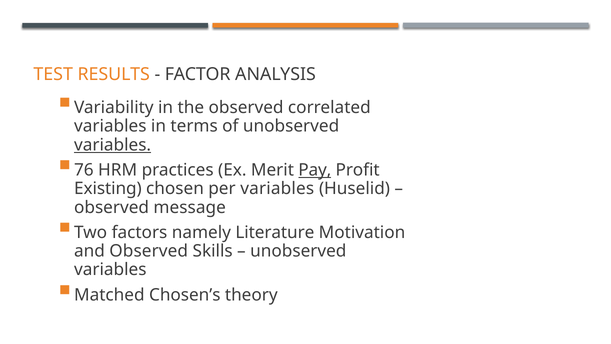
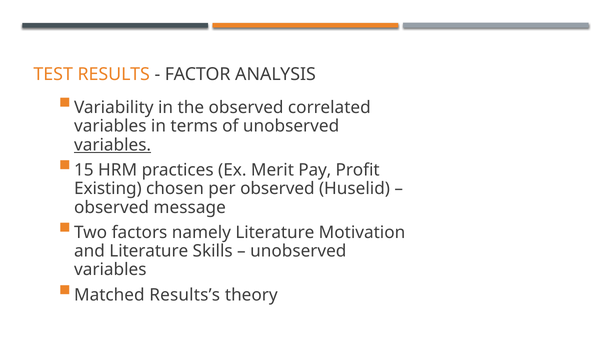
76: 76 -> 15 (84, 170)
Pay underline: present -> none (315, 170)
per variables: variables -> observed (277, 189)
and Observed: Observed -> Literature (149, 251)
Chosen’s: Chosen’s -> Results’s (185, 295)
